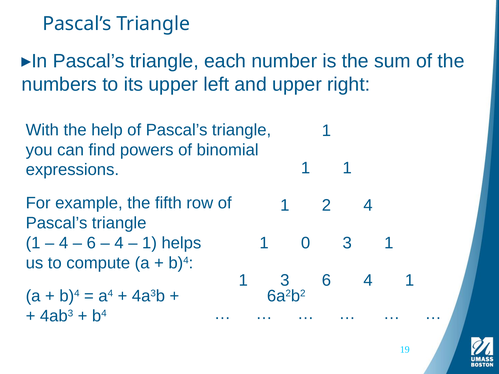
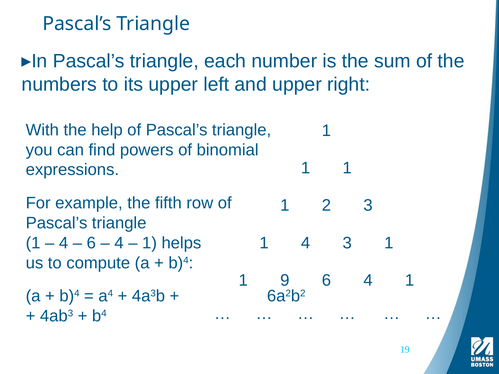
2 4: 4 -> 3 (368, 206)
1 0: 0 -> 4 (306, 243)
1 3: 3 -> 9 (285, 280)
